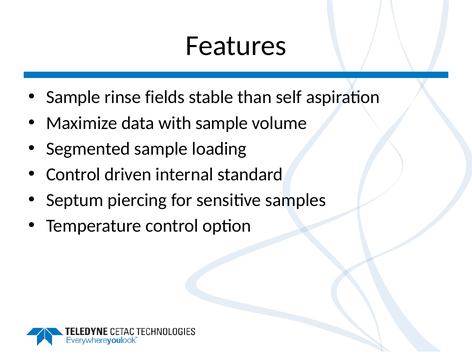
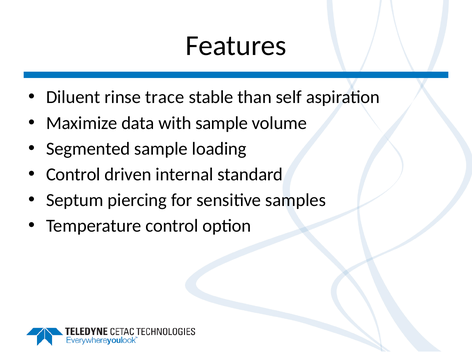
Sample: Sample -> Diluent (73, 97)
fields: fields -> trace (165, 97)
